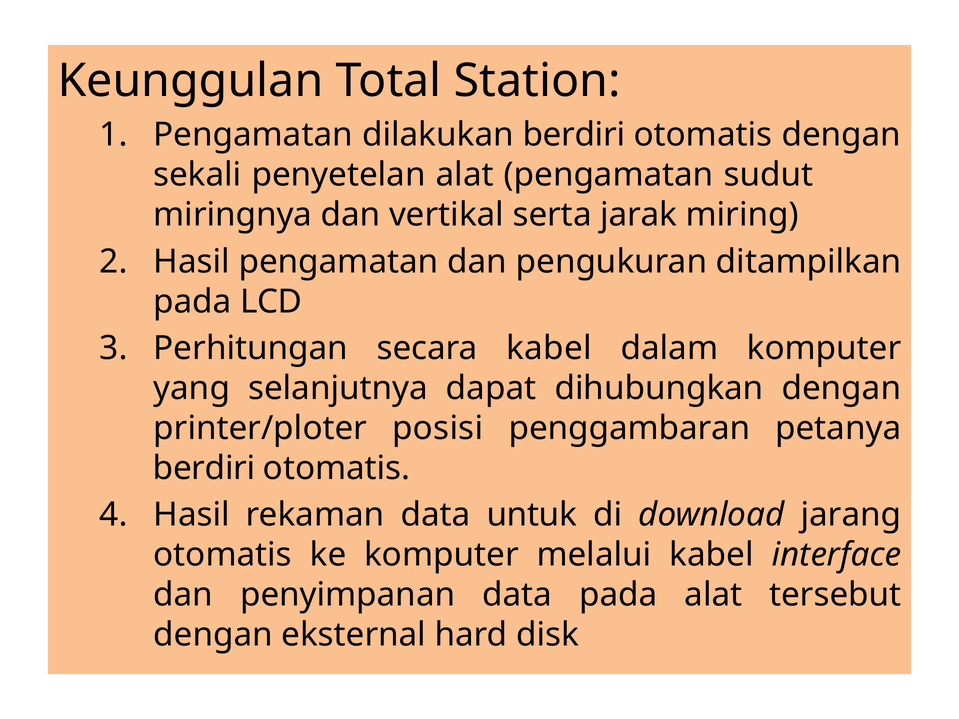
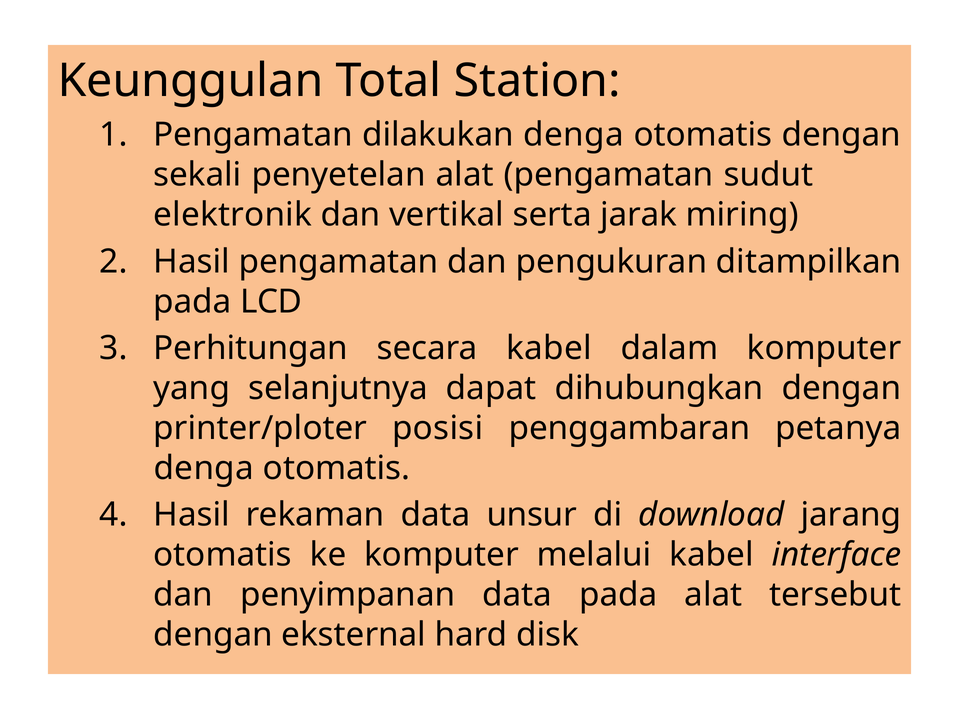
dilakukan berdiri: berdiri -> denga (574, 135)
miringnya: miringnya -> elektronik (233, 215)
berdiri: berdiri -> denga (204, 468)
untuk: untuk -> unsur (532, 515)
